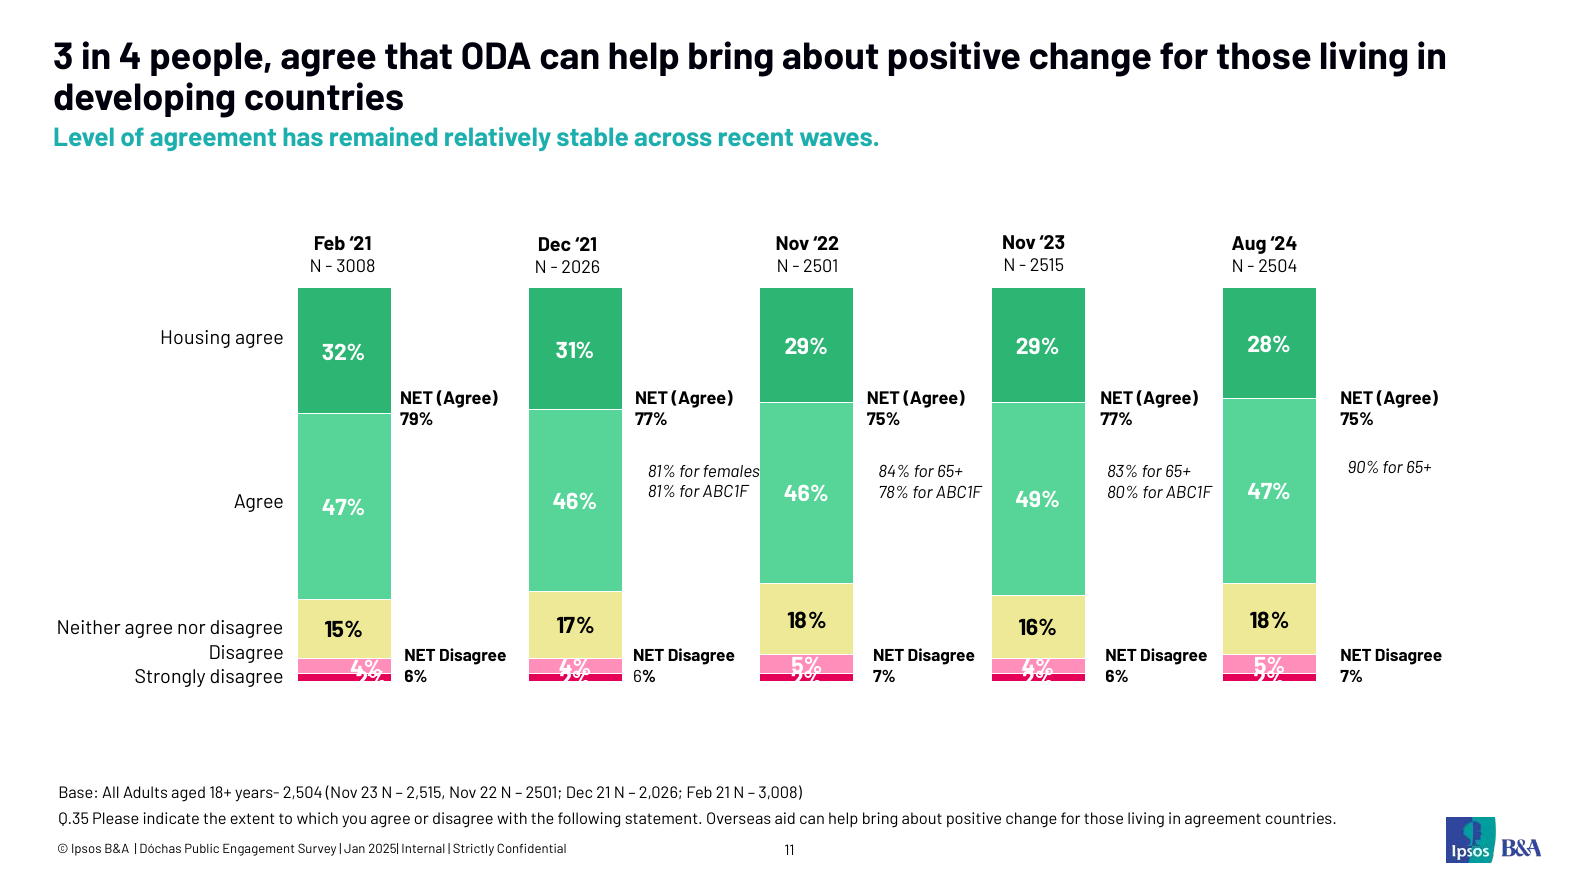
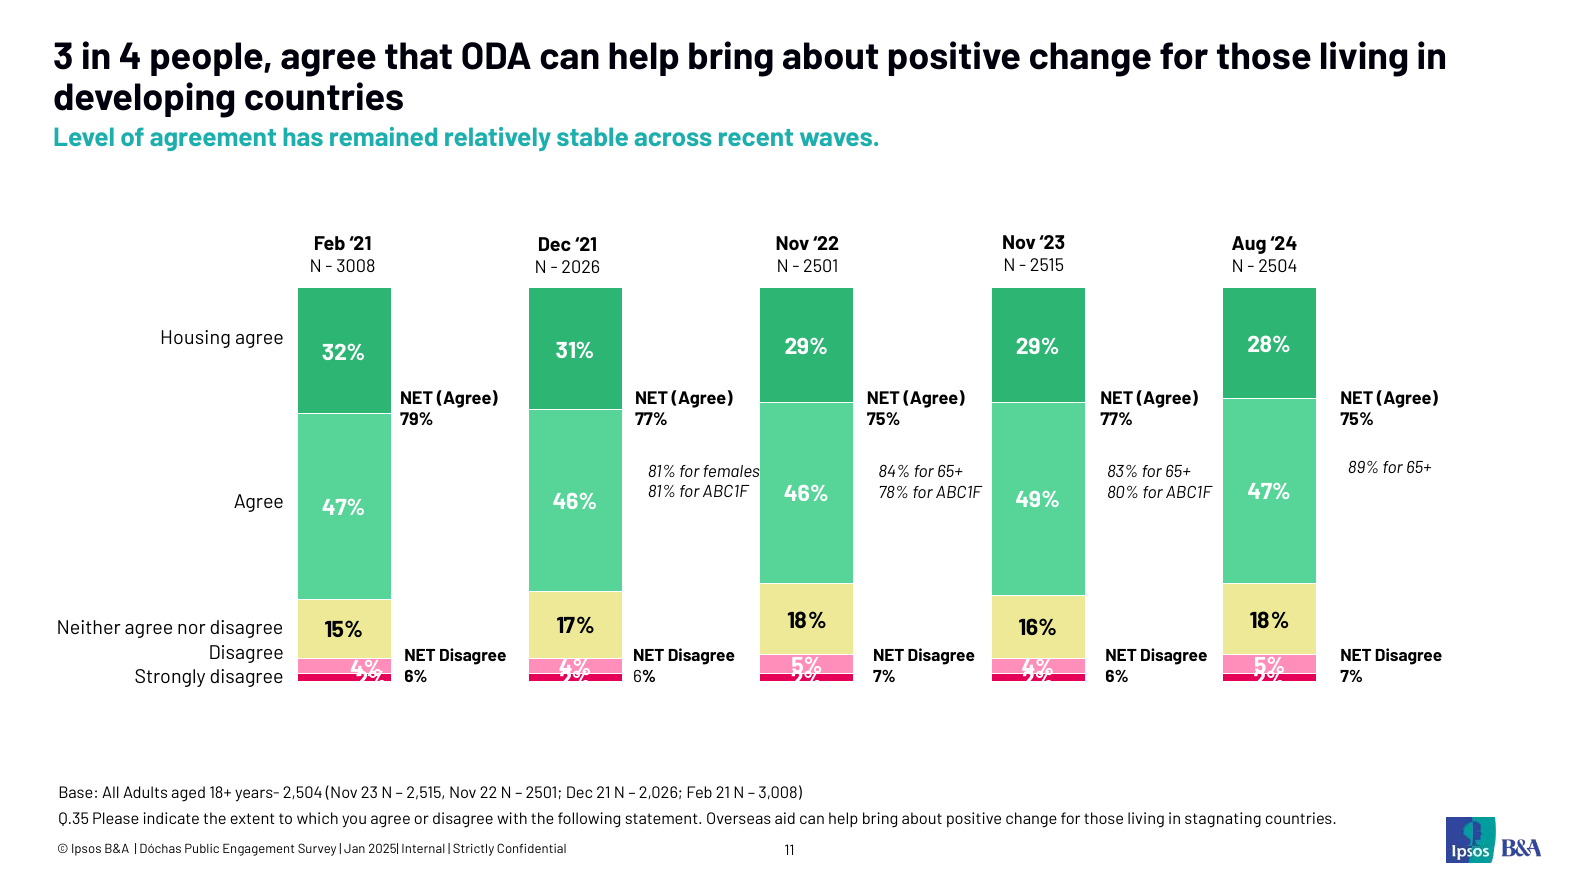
90%: 90% -> 89% (1364, 468)
in agreement: agreement -> stagnating (1223, 819)
